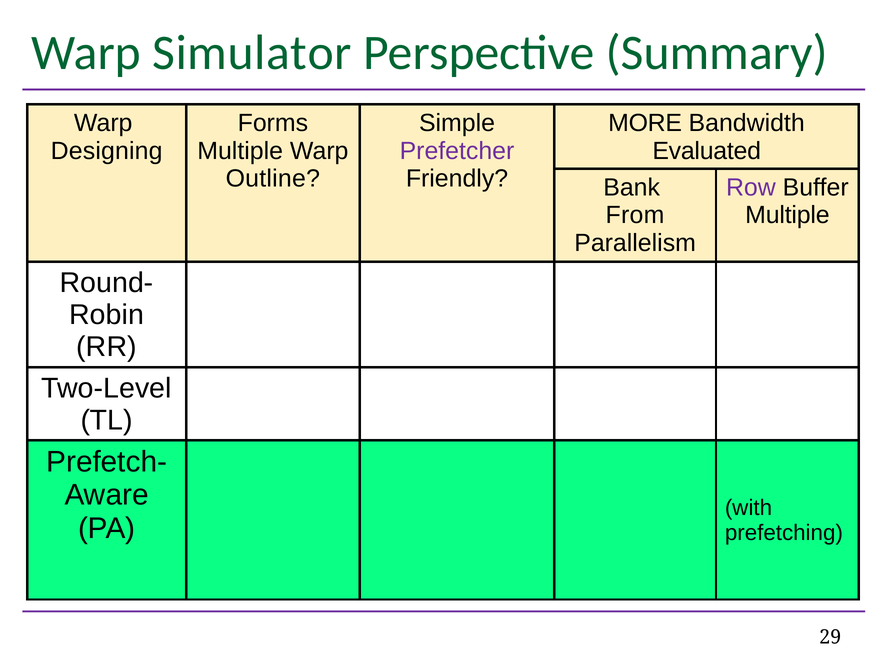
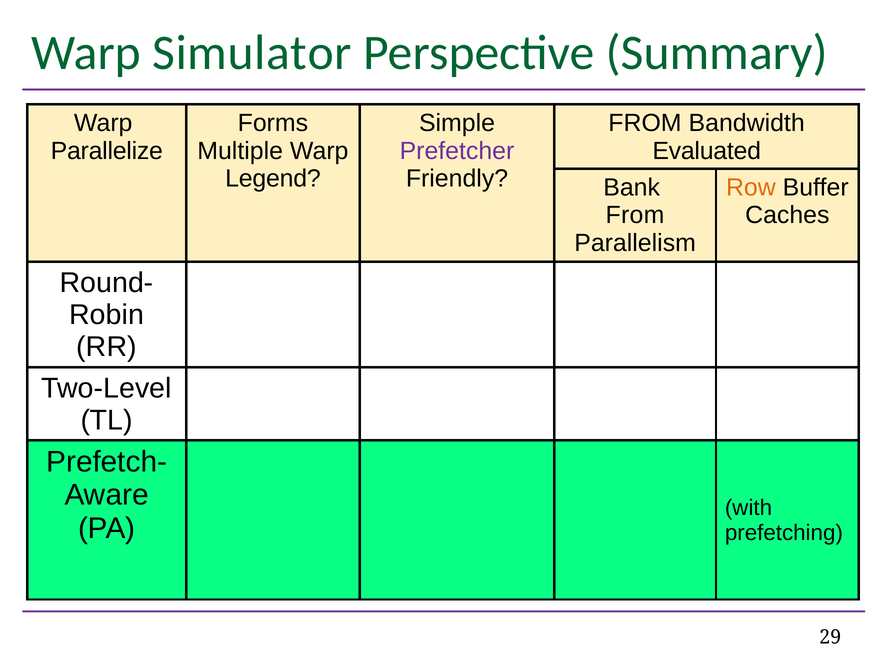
MORE: MORE -> FROM (645, 123)
Designing: Designing -> Parallelize (107, 151)
Outline: Outline -> Legend (273, 179)
Row colour: purple -> orange (751, 188)
Multiple: Multiple -> Caches (787, 215)
